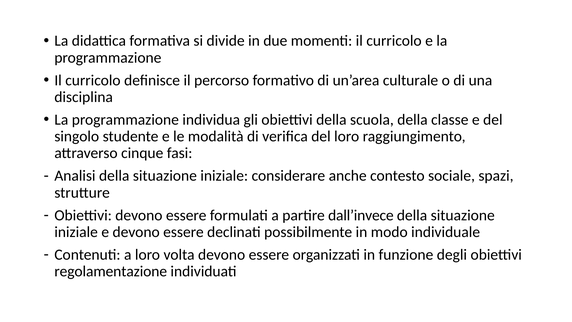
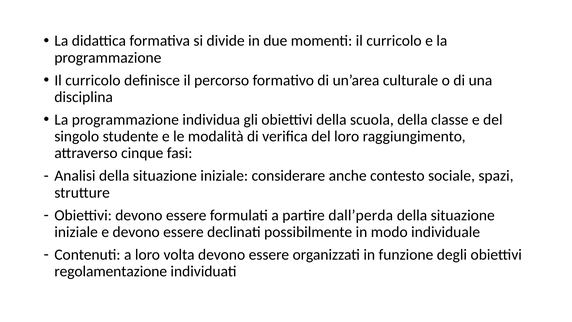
dall’invece: dall’invece -> dall’perda (361, 215)
